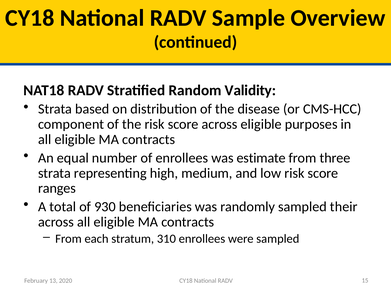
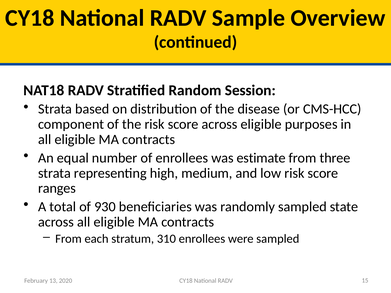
Validity: Validity -> Session (250, 90)
their: their -> state (344, 207)
